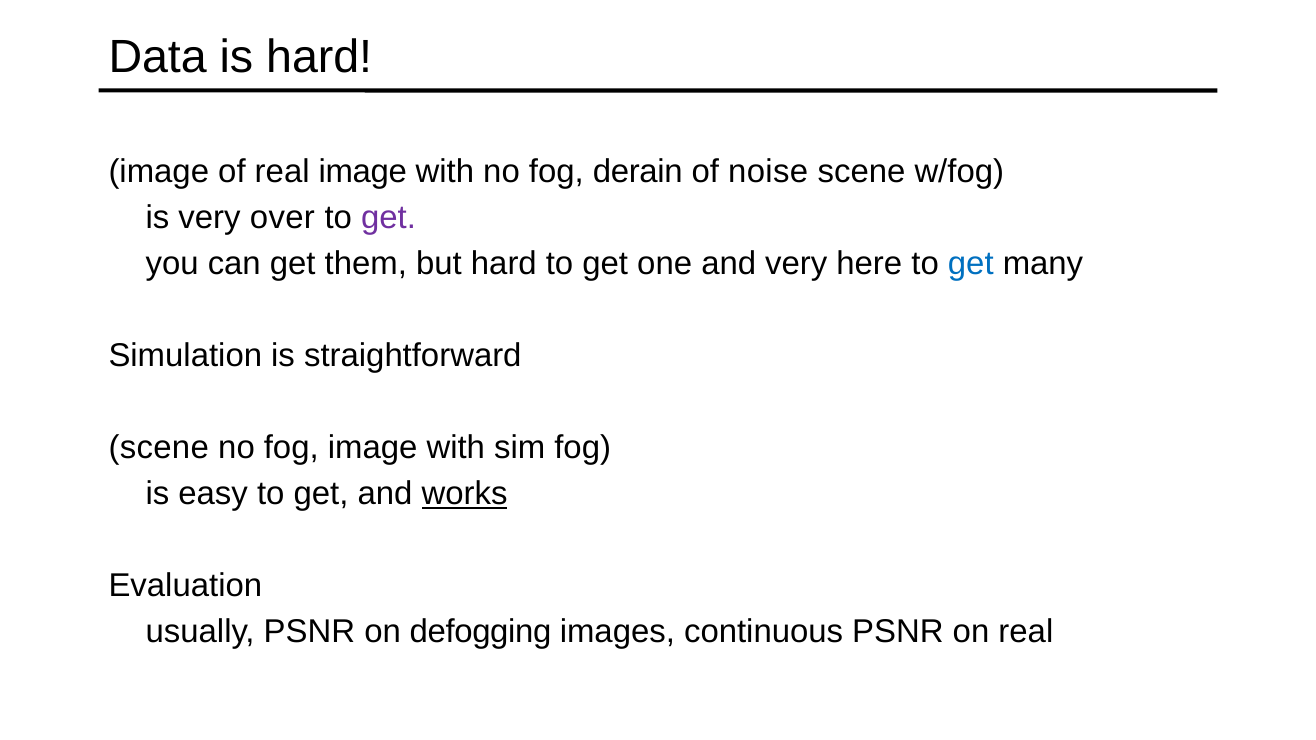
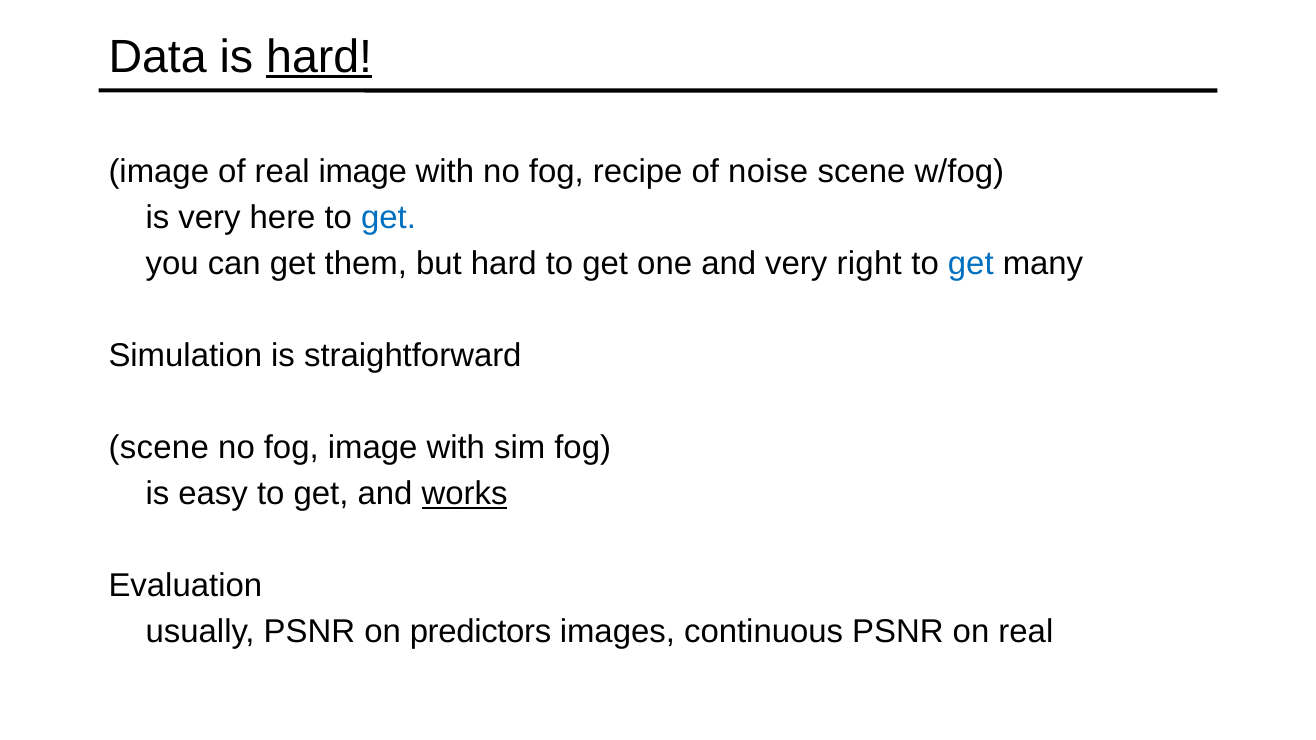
hard underline: none -> present (319, 57)
derain: derain -> recipe (638, 172)
over: over -> here (283, 218)
get colour: purple -> blue (389, 218)
here: here -> right (869, 264)
defogging: defogging -> predictors (481, 632)
